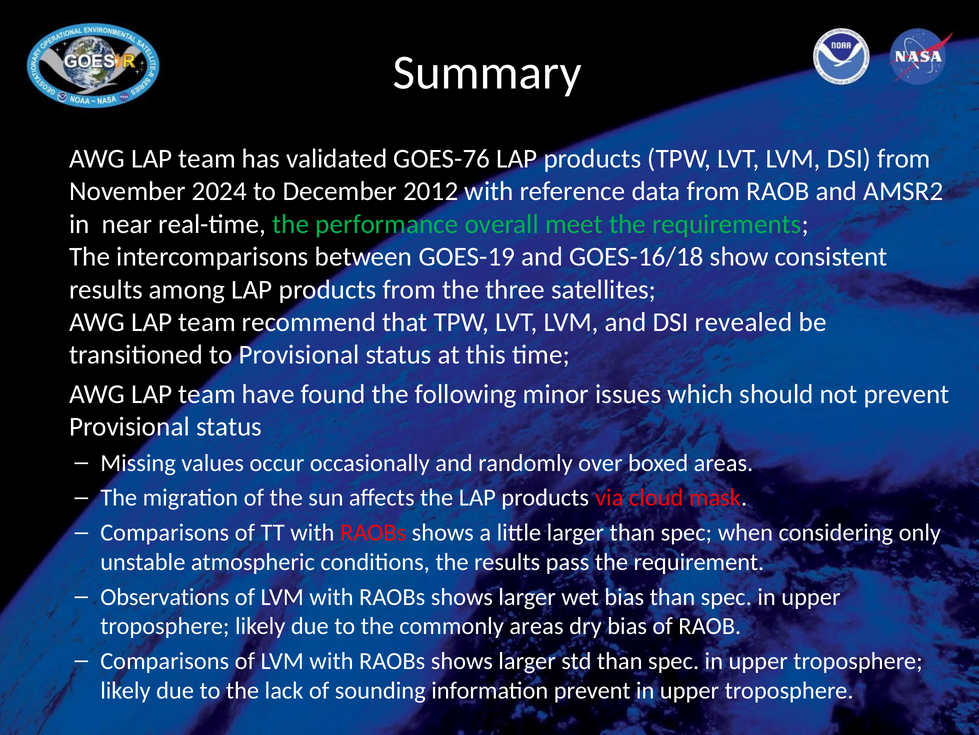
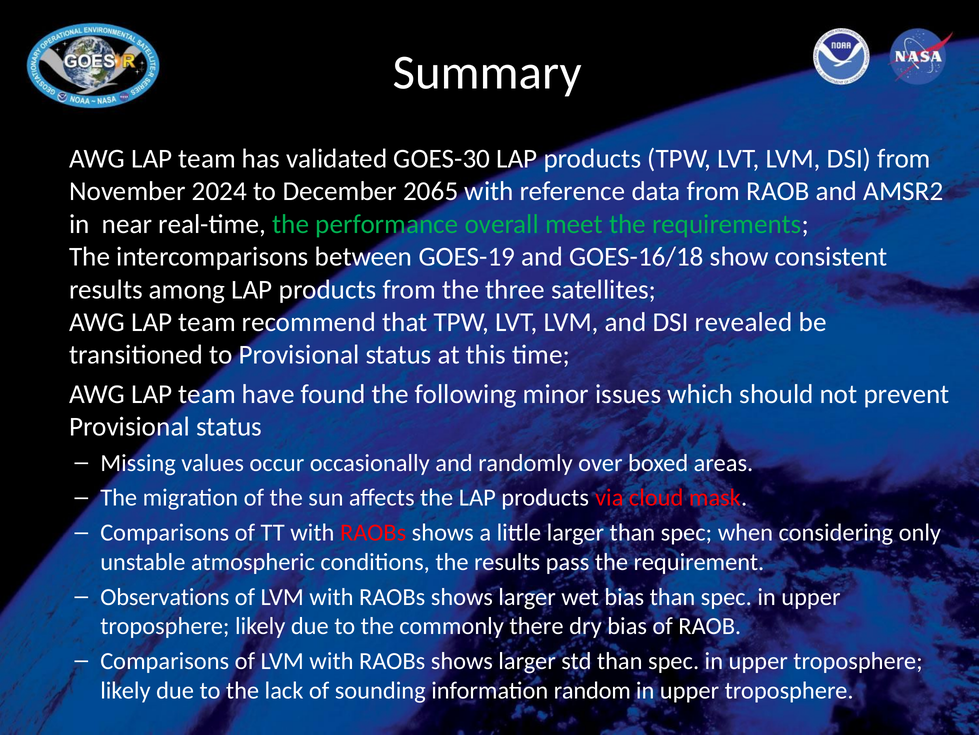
GOES-76: GOES-76 -> GOES-30 (442, 159)
2012: 2012 -> 2065 (431, 191)
commonly areas: areas -> there (537, 626)
information prevent: prevent -> random (592, 690)
